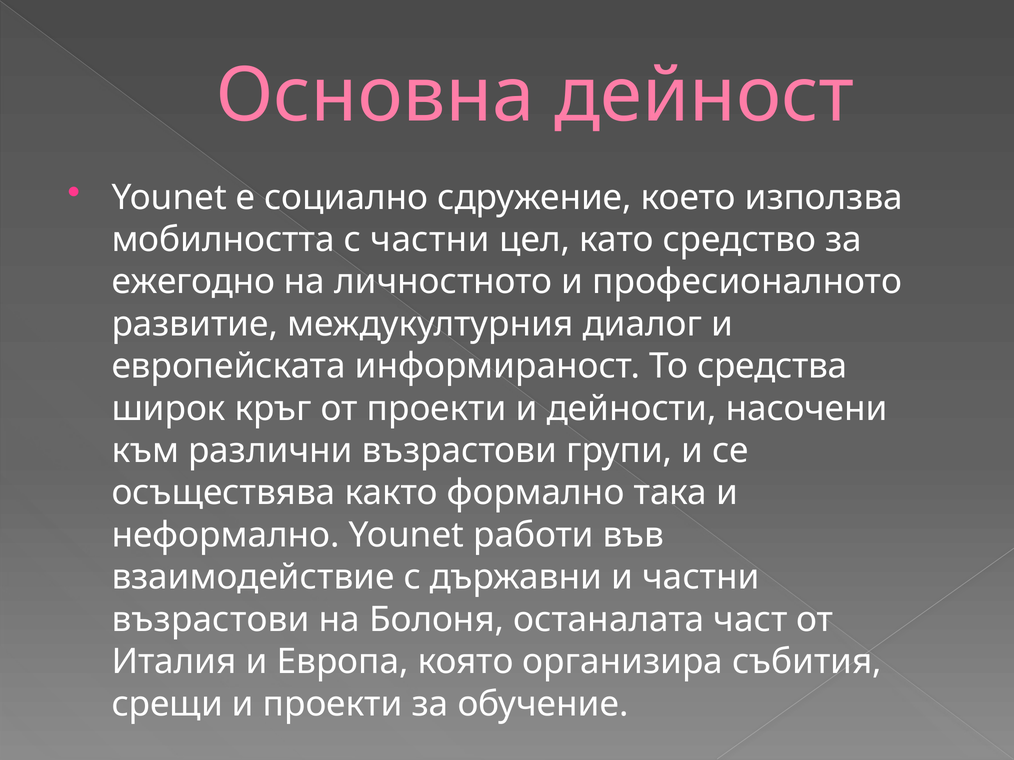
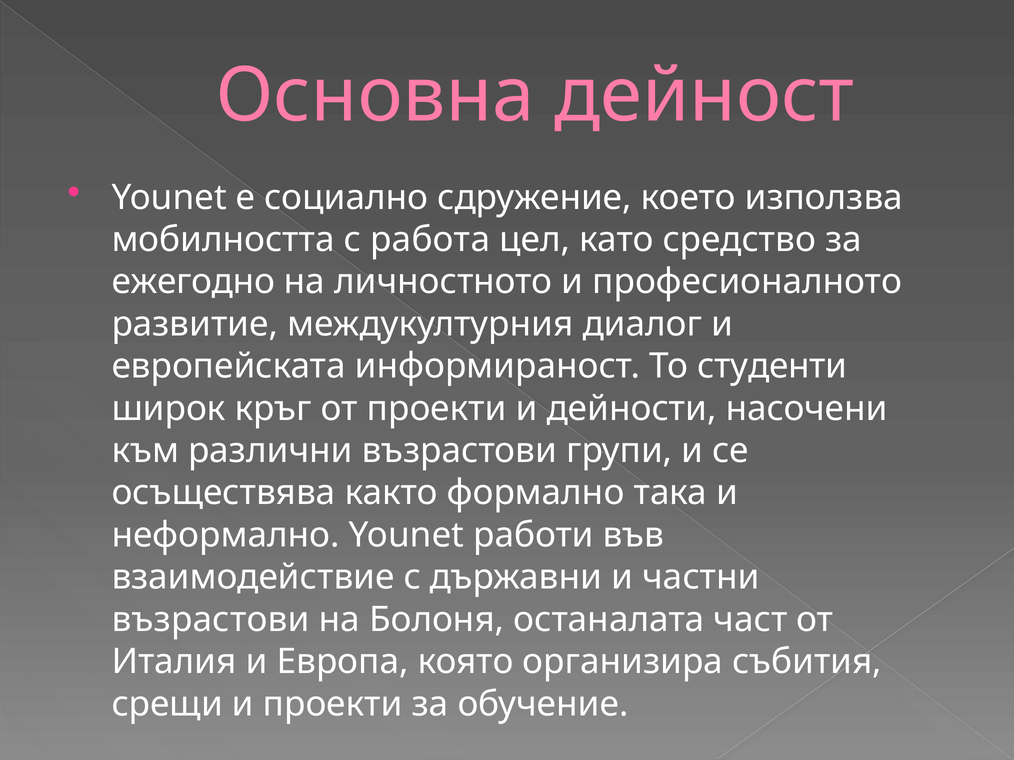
с частни: частни -> работа (430, 240)
средства: средства -> студенти (772, 366)
